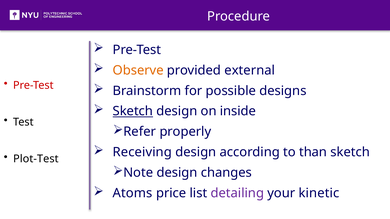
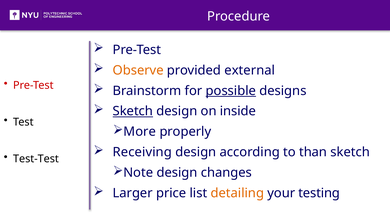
possible underline: none -> present (231, 91)
Refer: Refer -> More (140, 132)
Plot-Test: Plot-Test -> Test-Test (36, 159)
Atoms: Atoms -> Larger (133, 194)
detailing colour: purple -> orange (237, 194)
kinetic: kinetic -> testing (319, 194)
